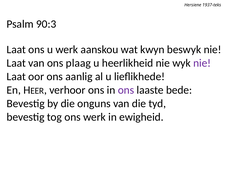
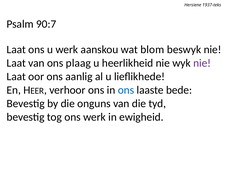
90:3: 90:3 -> 90:7 (46, 24)
kwyn: kwyn -> blom (152, 49)
ons colour: purple -> blue (126, 90)
